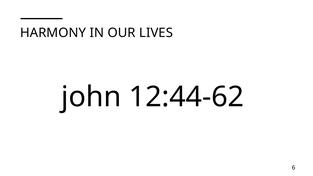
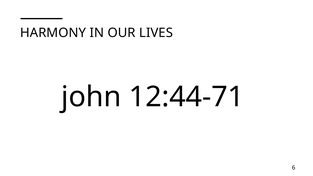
12:44-62: 12:44-62 -> 12:44-71 (187, 97)
